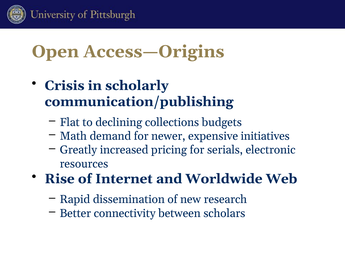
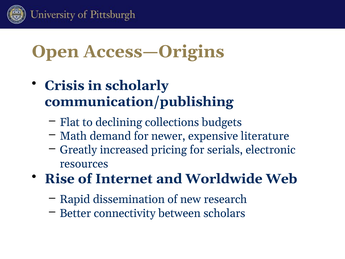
initiatives: initiatives -> literature (265, 136)
